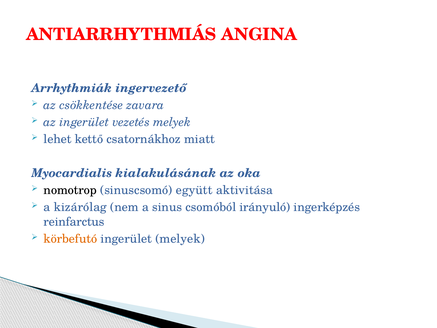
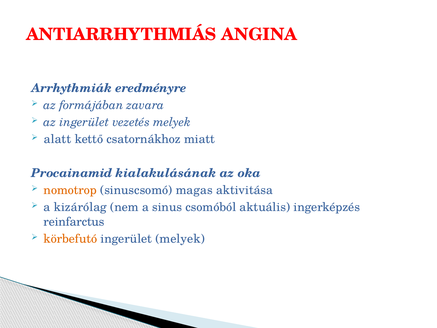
ingervezető: ingervezető -> eredményre (151, 88)
csökkentése: csökkentése -> formájában (91, 105)
lehet: lehet -> alatt (57, 139)
Myocardialis: Myocardialis -> Procainamid (72, 173)
nomotrop colour: black -> orange (70, 190)
együtt: együtt -> magas (194, 190)
irányuló: irányuló -> aktuális (265, 207)
